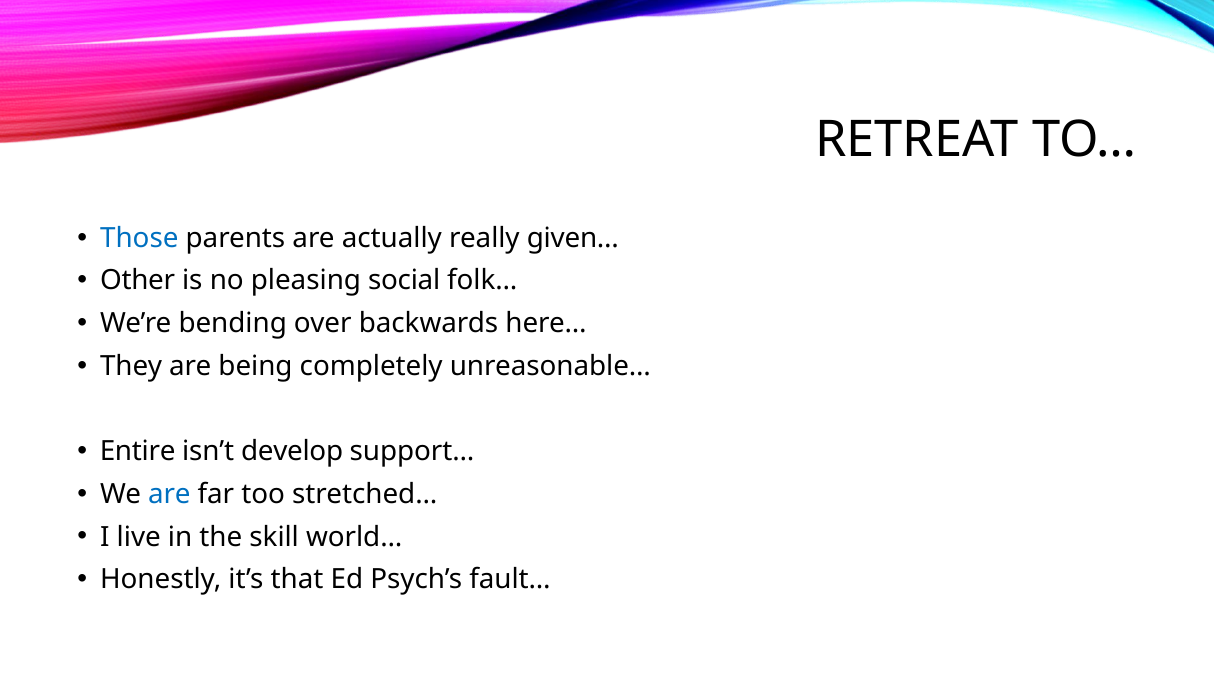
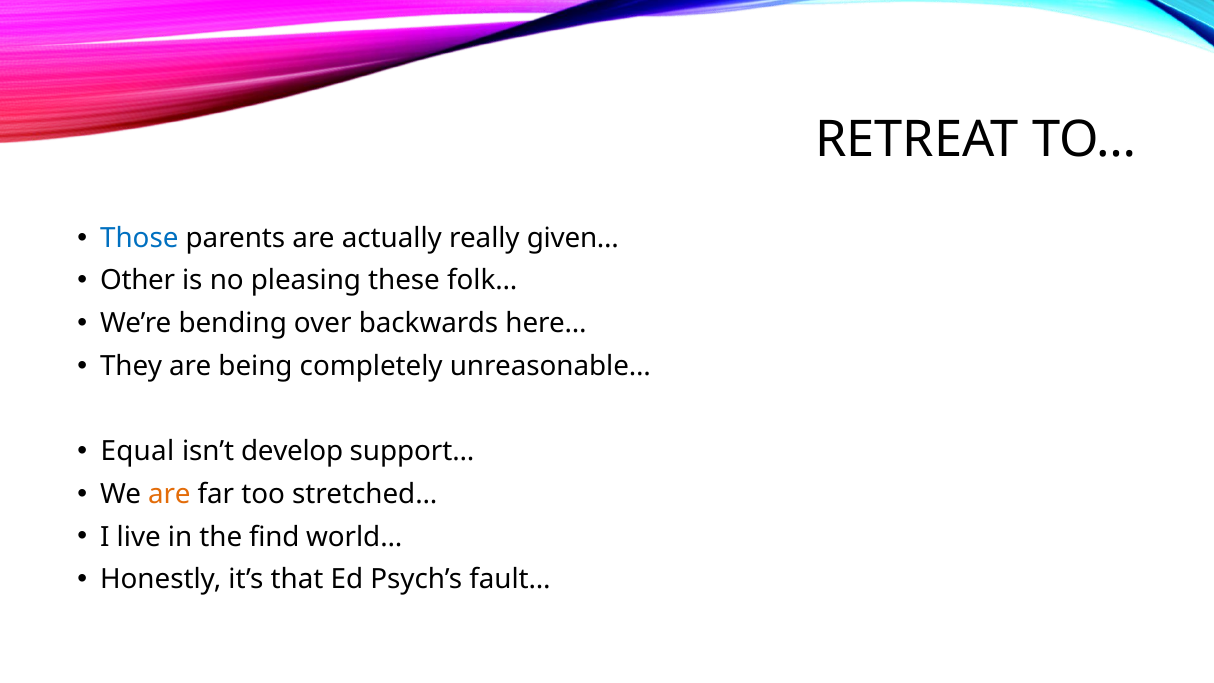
social: social -> these (404, 281)
Entire: Entire -> Equal (137, 451)
are colour: blue -> orange (169, 494)
skill: skill -> find (274, 537)
